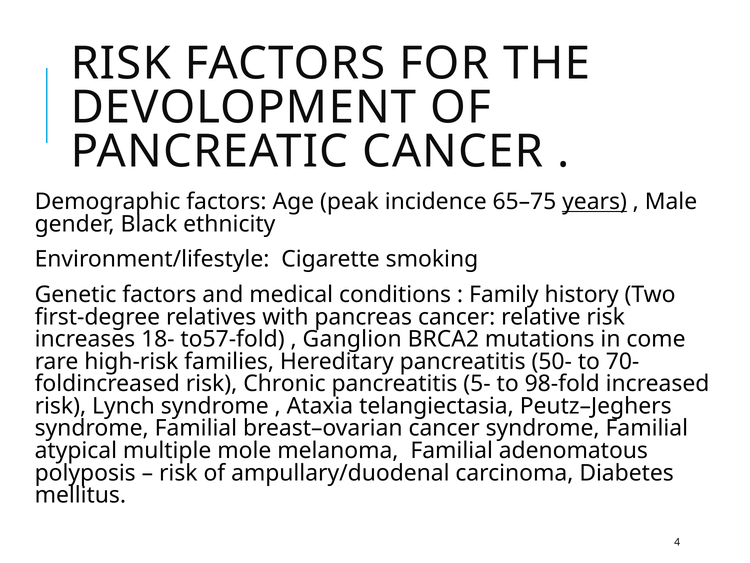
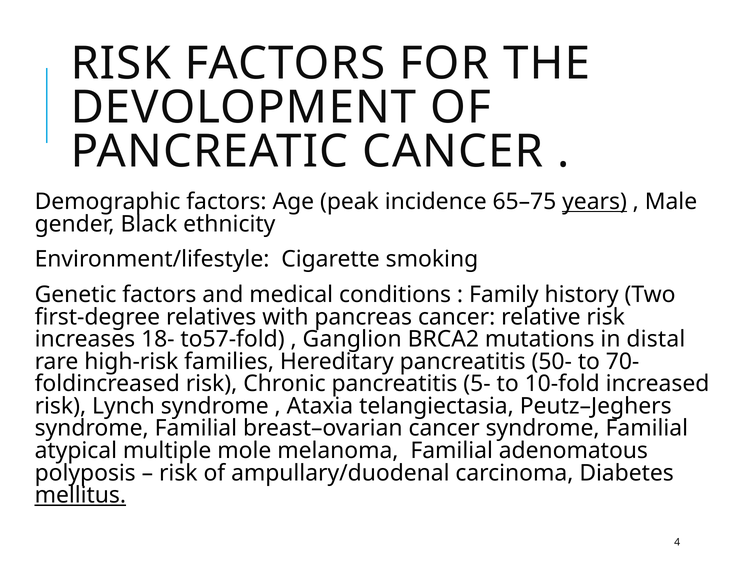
come: come -> distal (656, 339)
98-fold: 98-fold -> 10-fold (562, 384)
mellitus underline: none -> present (80, 495)
